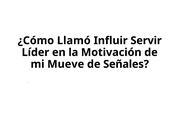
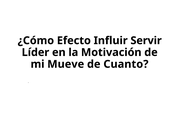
Llamó: Llamó -> Efecto (74, 40)
Señales: Señales -> Cuanto (126, 64)
